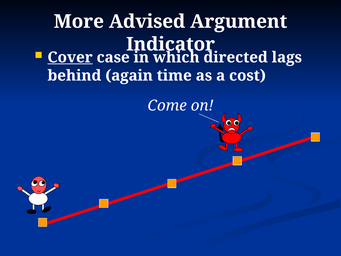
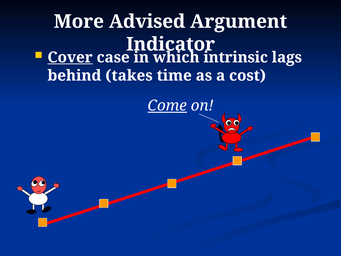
directed: directed -> intrinsic (236, 57)
again: again -> takes (129, 76)
Come underline: none -> present (167, 106)
